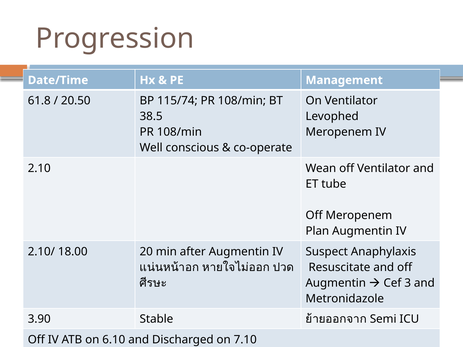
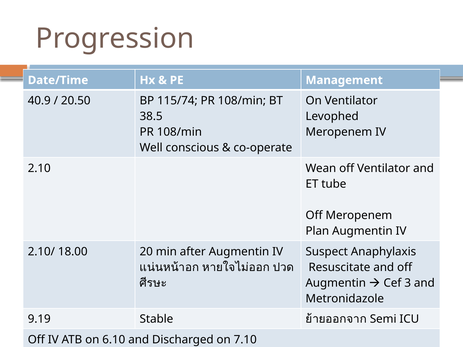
61.8: 61.8 -> 40.9 (39, 101)
3.90: 3.90 -> 9.19 (39, 319)
